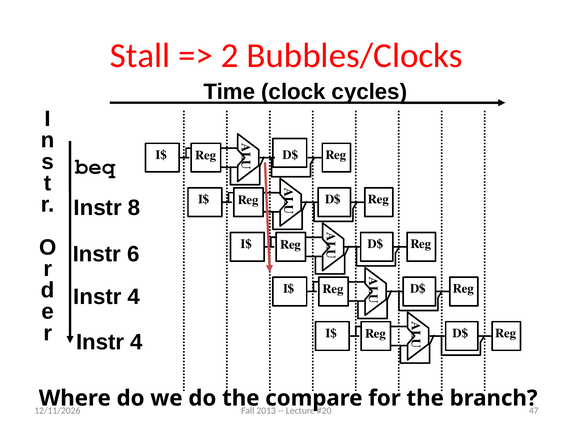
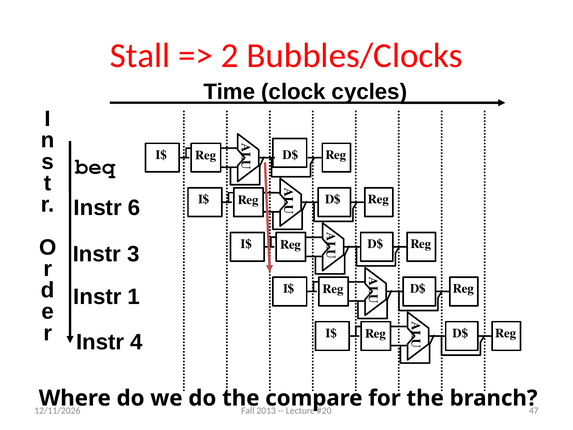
8: 8 -> 6 (134, 208)
6: 6 -> 3 (133, 254)
4: 4 -> 1 (134, 297)
